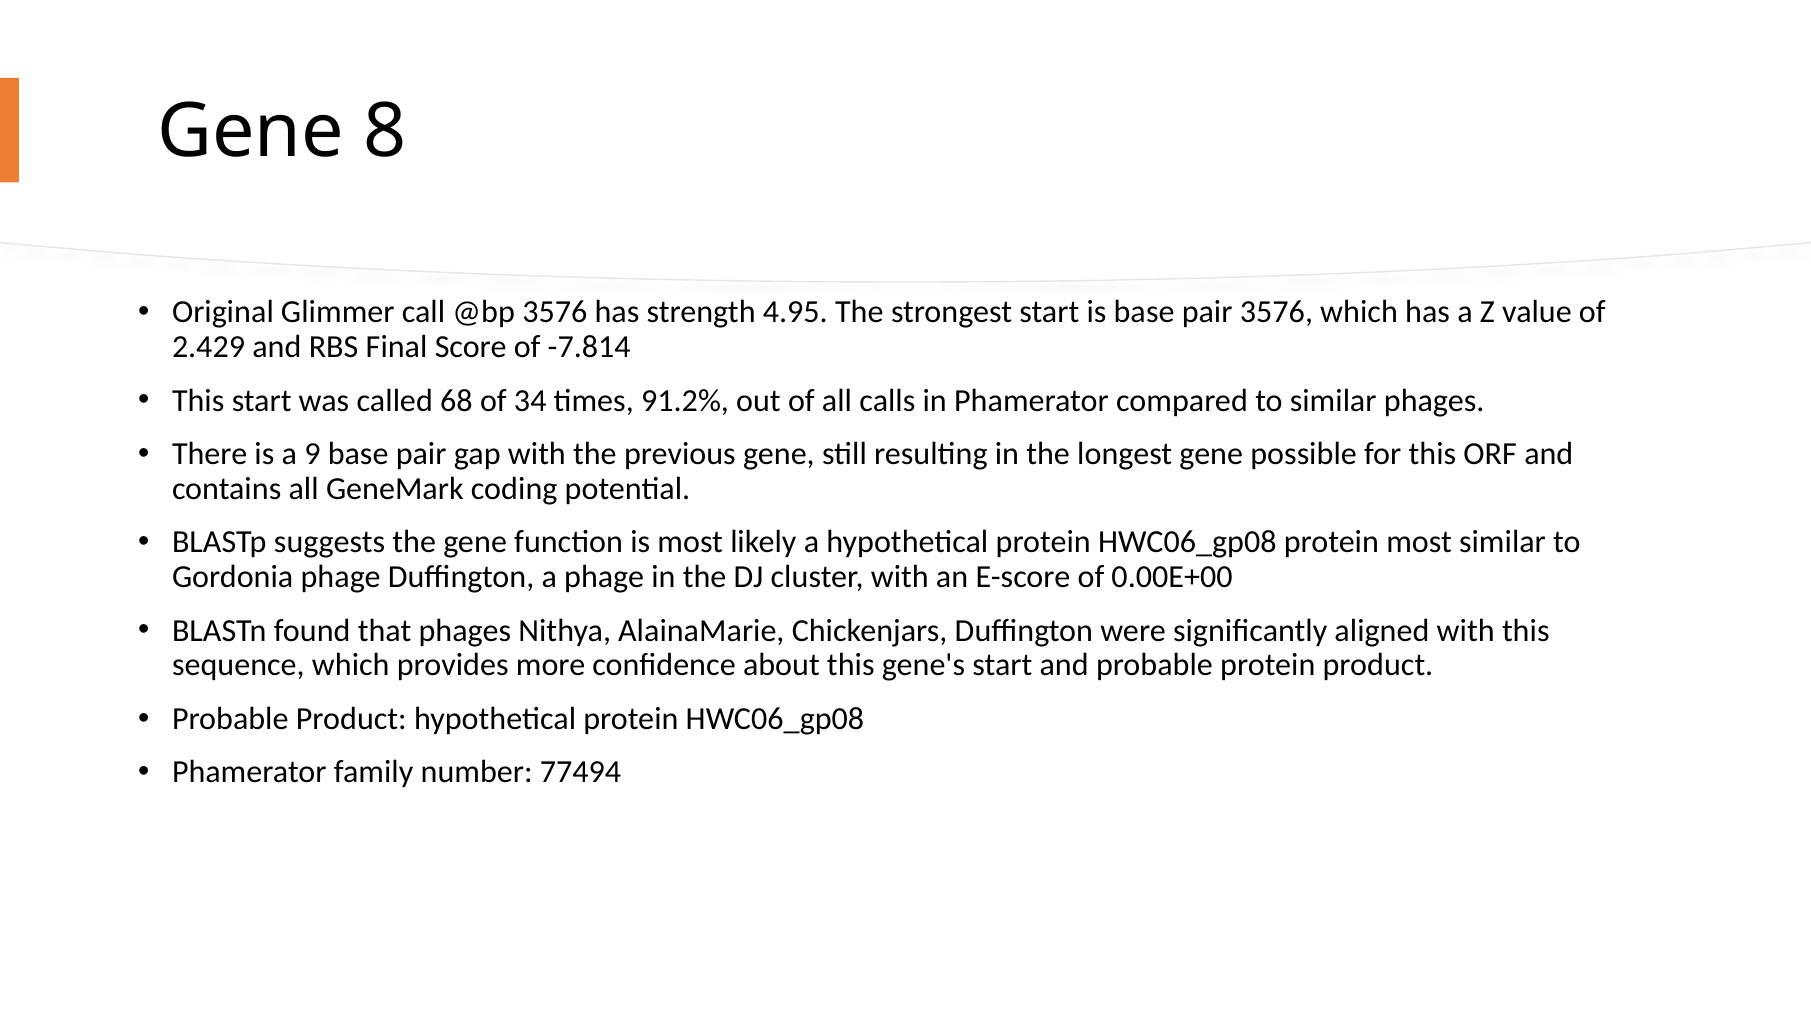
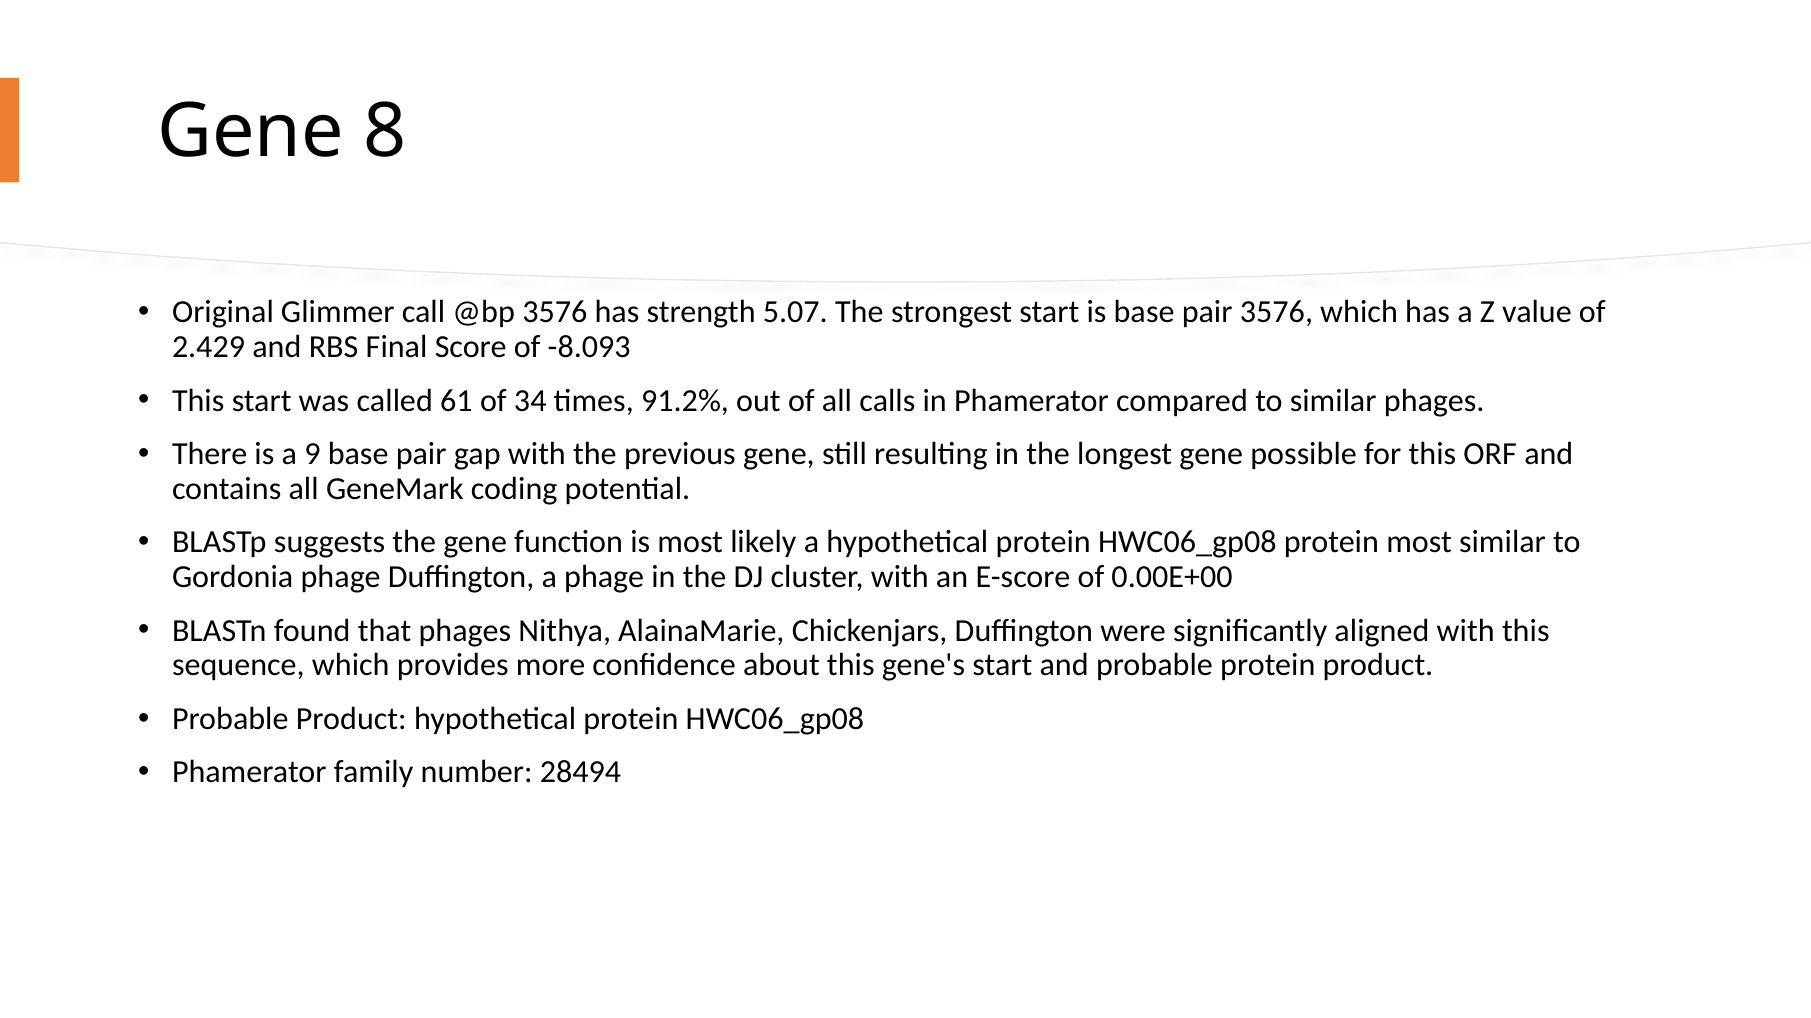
4.95: 4.95 -> 5.07 (795, 312)
-7.814: -7.814 -> -8.093 (589, 347)
68: 68 -> 61 (456, 401)
77494: 77494 -> 28494 (581, 773)
